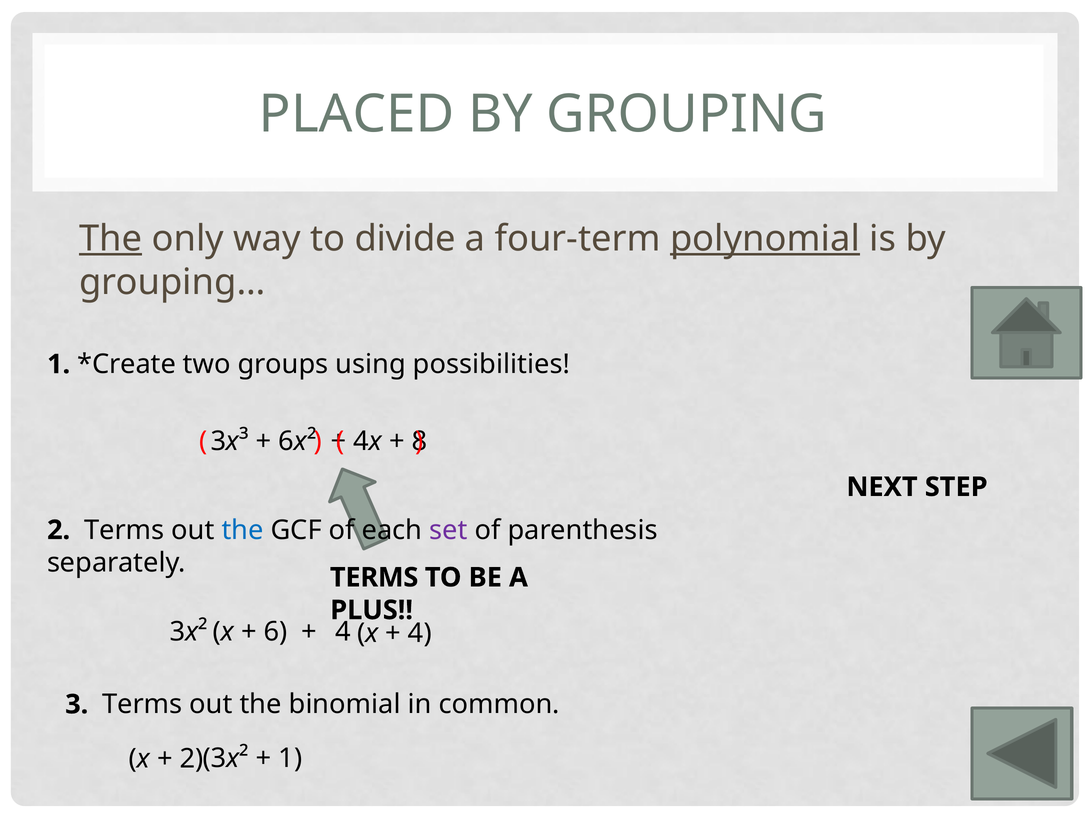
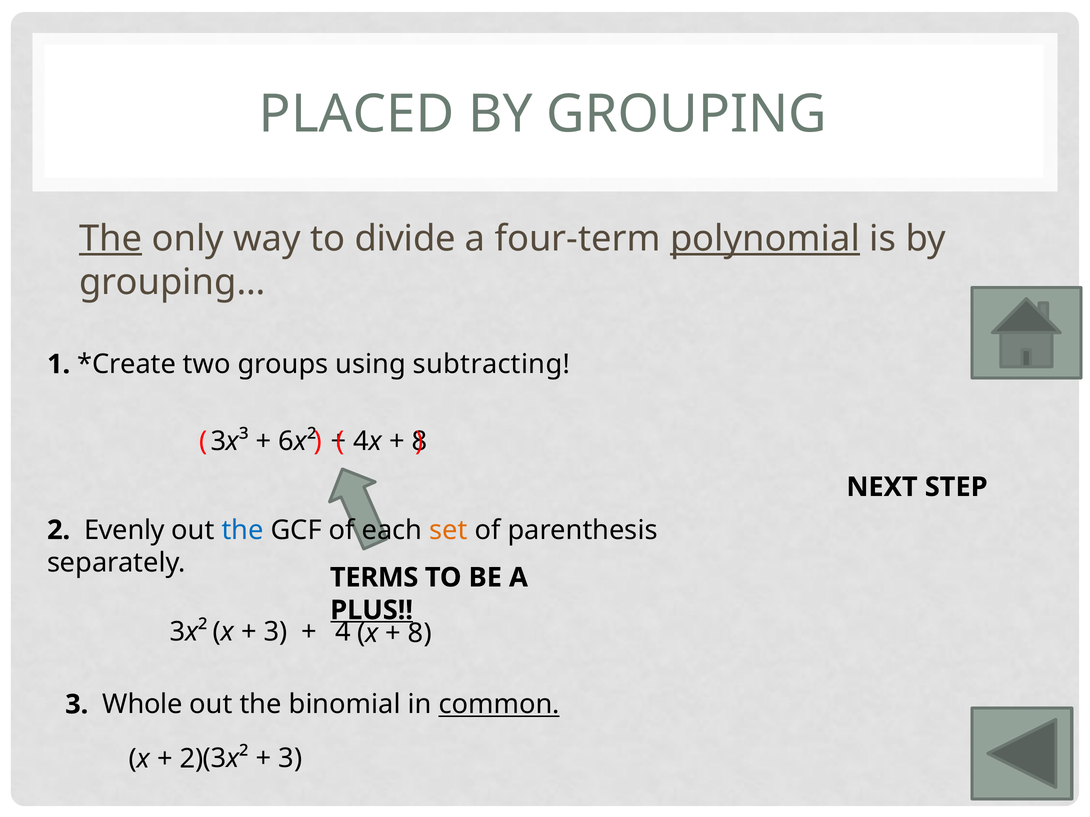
possibilities: possibilities -> subtracting (491, 364)
2 Terms: Terms -> Evenly (124, 530)
set colour: purple -> orange (449, 530)
PLUS underline: none -> present (372, 611)
6: 6 -> 3 (275, 632)
4: 4 -> 8 (420, 634)
3 Terms: Terms -> Whole (142, 705)
common underline: none -> present (499, 705)
1: 1 -> 3 (290, 759)
